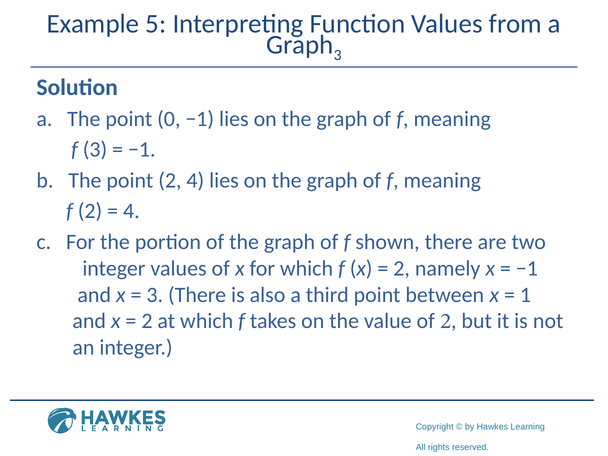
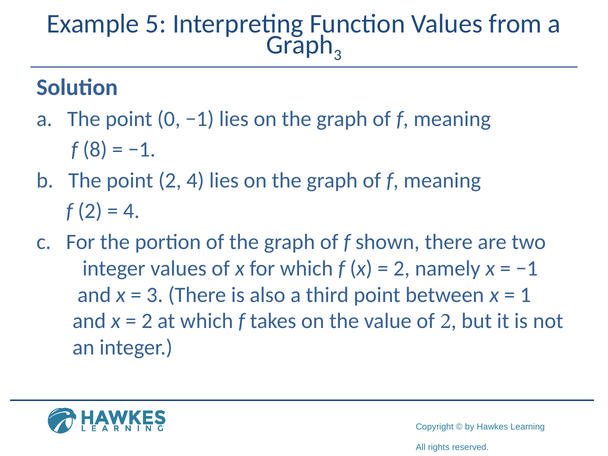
f 3: 3 -> 8 (95, 150)
